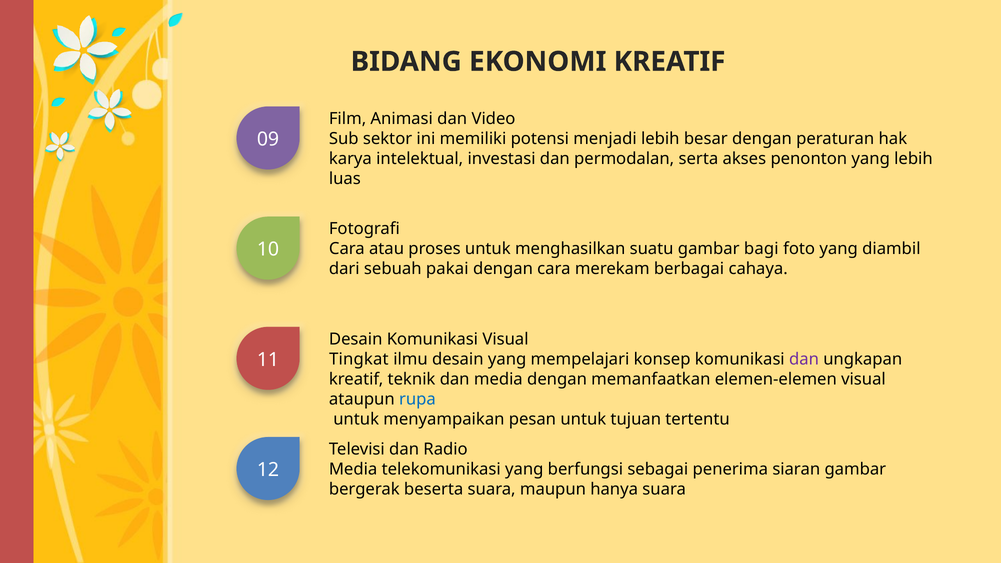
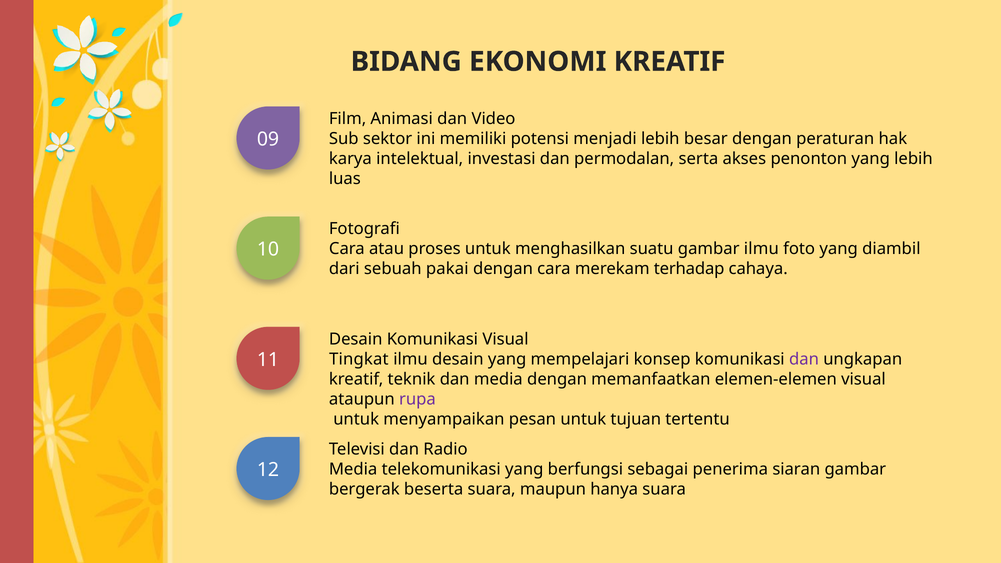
gambar bagi: bagi -> ilmu (761, 249)
berbagai: berbagai -> terhadap (689, 269)
rupa colour: blue -> purple (417, 399)
